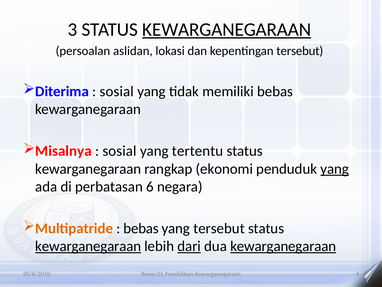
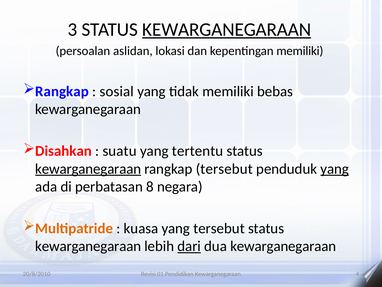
kepentingan tersebut: tersebut -> memiliki (300, 51)
Diterima: Diterima -> Rangkap (62, 91)
Misalnya: Misalnya -> Disahkan (64, 151)
sosial: sosial -> suatu (120, 151)
kewarganegaraan underline: none -> present (88, 169)
rangkap ekonomi: ekonomi -> tersebut (224, 169)
6: 6 -> 8 (150, 186)
bebas: bebas -> kuasa (141, 228)
kewarganegaraan underline: present -> none (88, 246)
kewarganegaraan underline: present -> none (283, 246)
